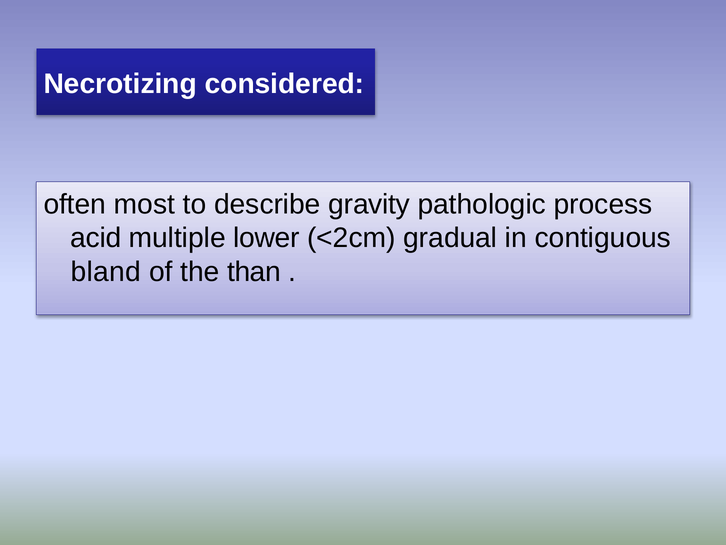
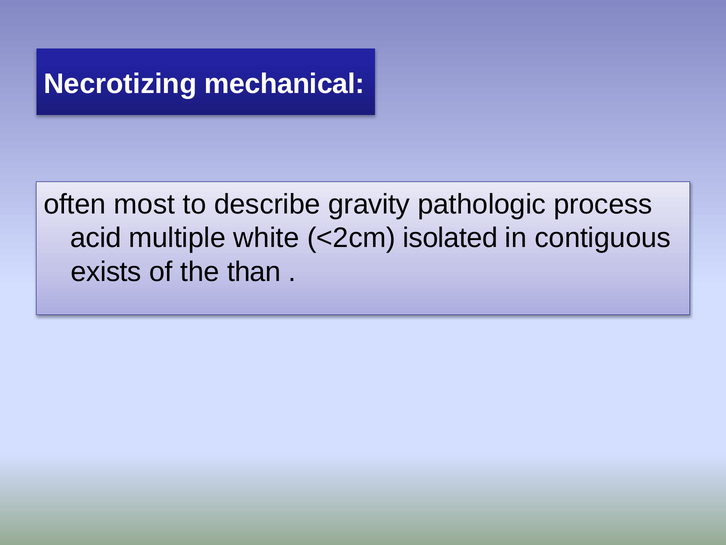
considered: considered -> mechanical (285, 84)
lower: lower -> white (266, 238)
gradual: gradual -> isolated (450, 238)
bland: bland -> exists (106, 272)
